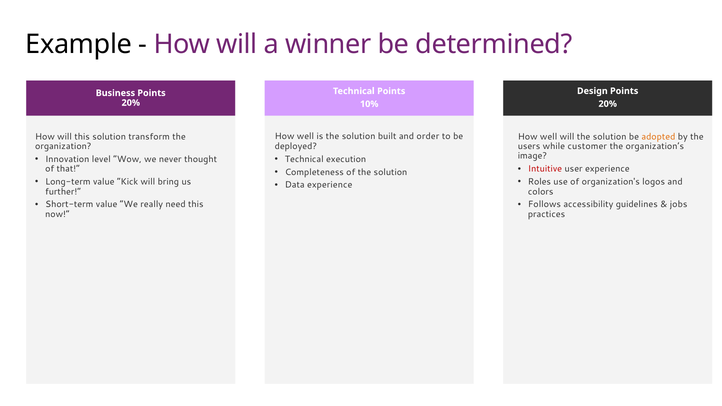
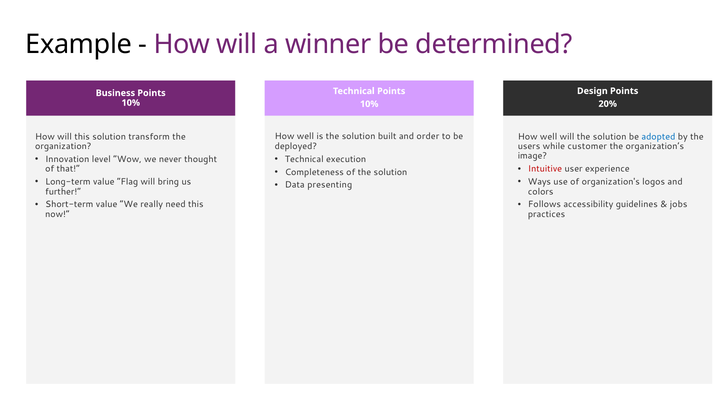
20%: 20% -> 10% (131, 103)
adopted colour: orange -> blue (658, 137)
Kick: Kick -> Flag (128, 182)
Roles: Roles -> Ways (539, 182)
Data experience: experience -> presenting (330, 185)
